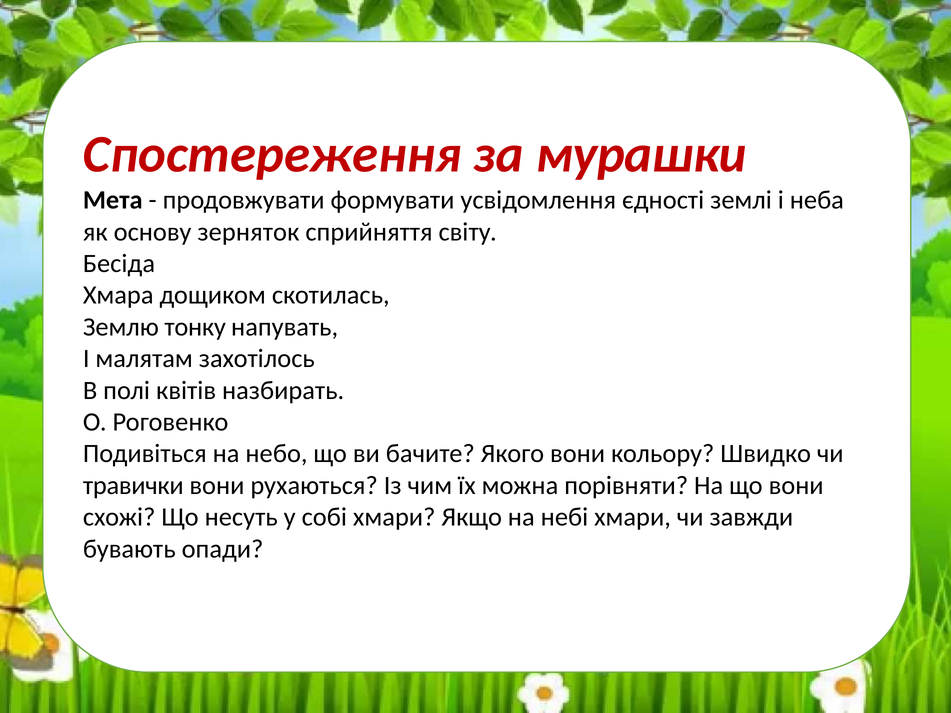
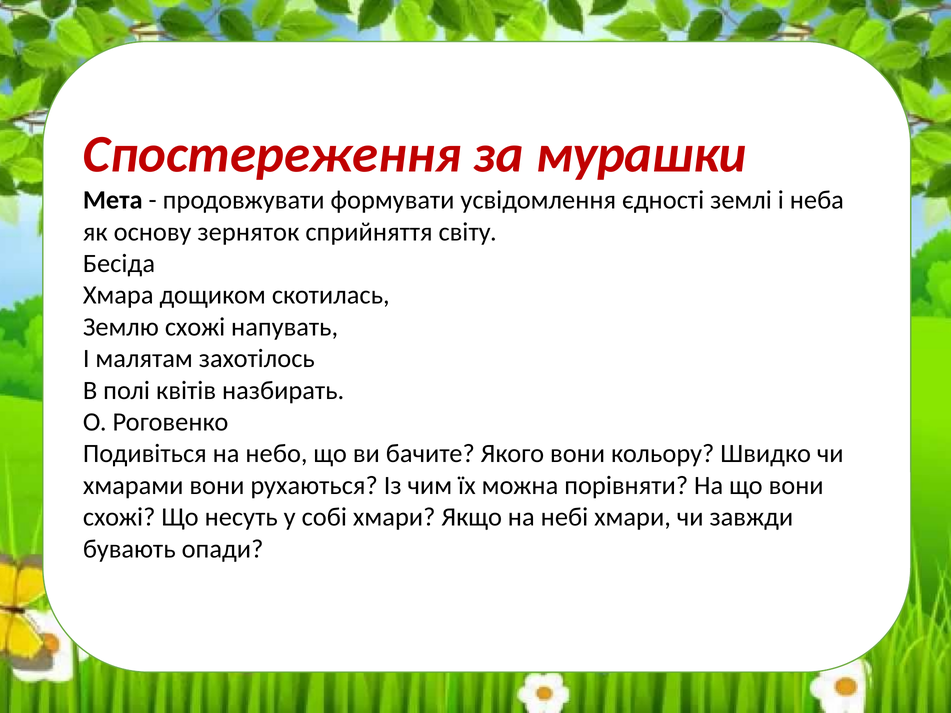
Землю тонку: тонку -> схожі (195, 327)
травички: травички -> хмарами (133, 486)
